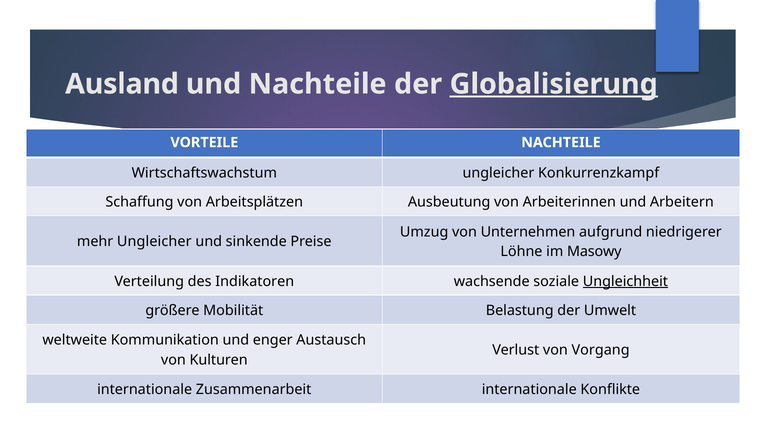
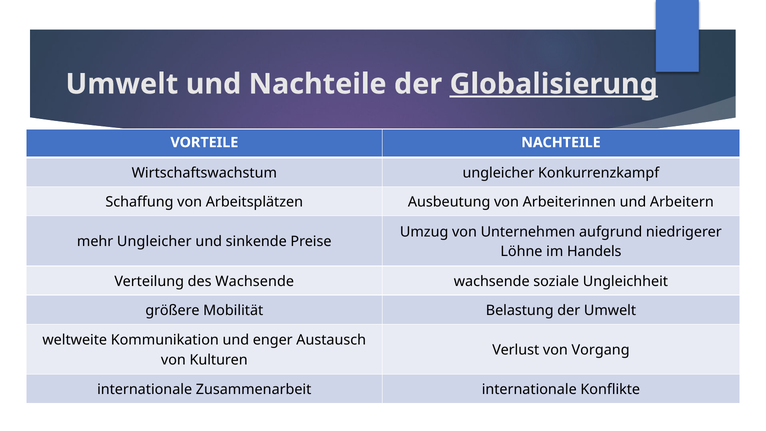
Ausland: Ausland -> Umwelt (122, 84)
Masowy: Masowy -> Handels (594, 251)
des Indikatoren: Indikatoren -> Wachsende (255, 281)
Ungleichheit underline: present -> none (625, 281)
